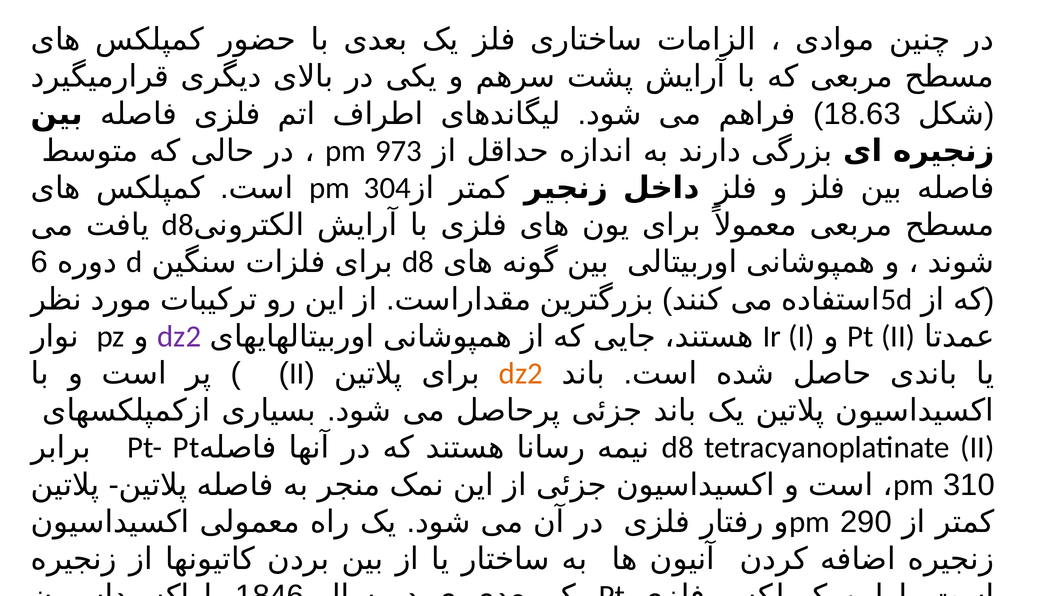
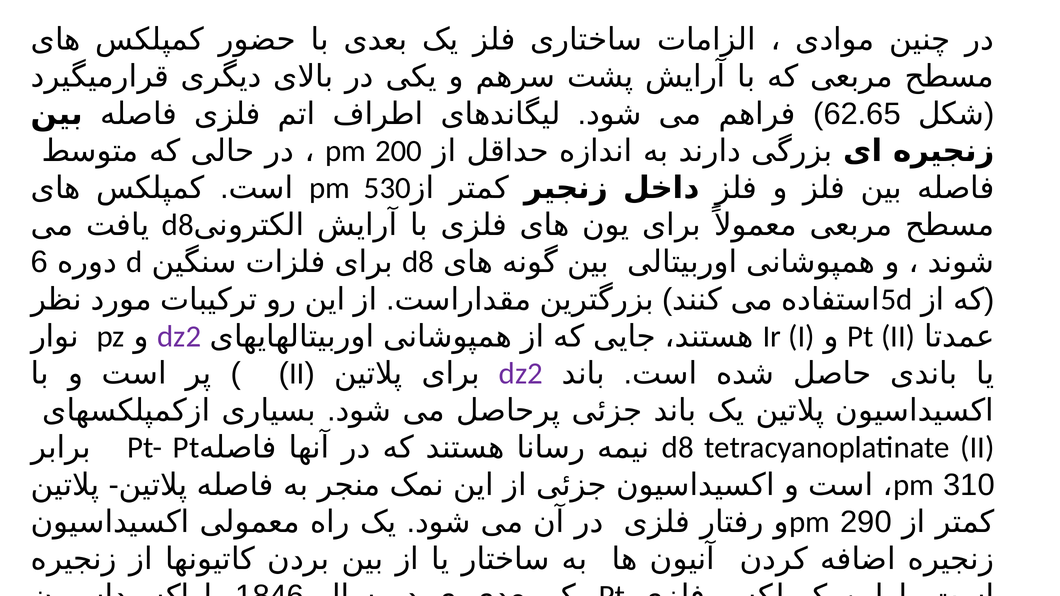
18.63: 18.63 -> 62.65 (862, 114)
973: 973 -> 200 (399, 151)
304: 304 -> 530 (387, 188)
dz2 colour: orange -> purple (521, 374)
